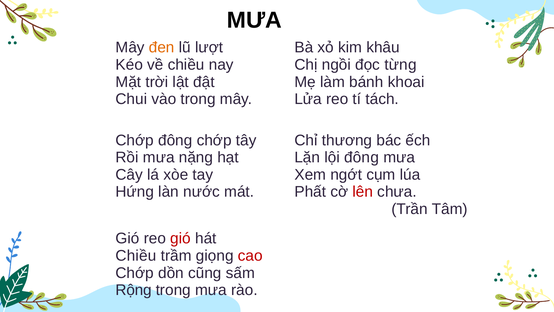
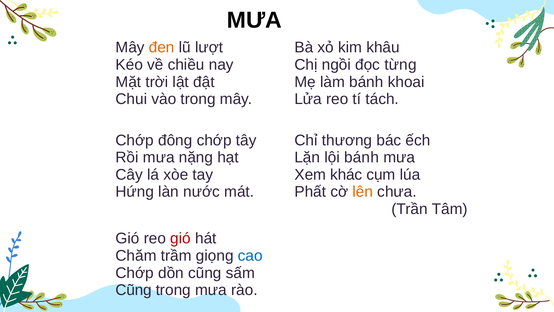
lội đông: đông -> bánh (362, 157)
ngớt: ngớt -> khác (346, 174)
lên colour: red -> orange (363, 192)
Chiều: Chiều -> Chăm (136, 255)
cao colour: red -> blue (250, 255)
Rộng: Rộng -> Cũng (134, 290)
